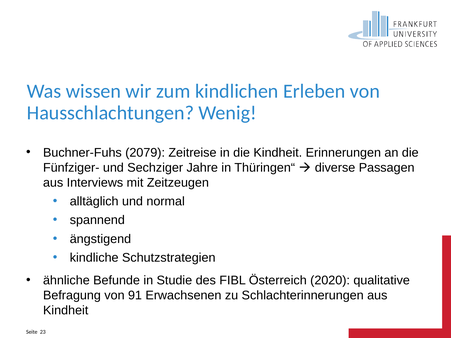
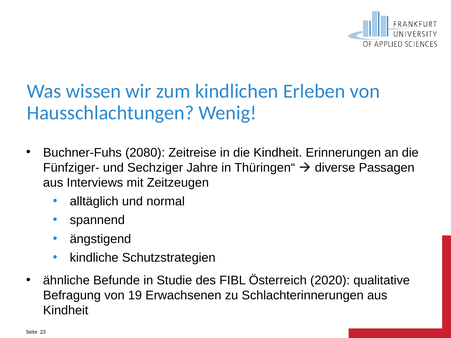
2079: 2079 -> 2080 (145, 153)
91: 91 -> 19 (135, 296)
